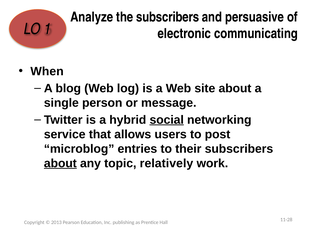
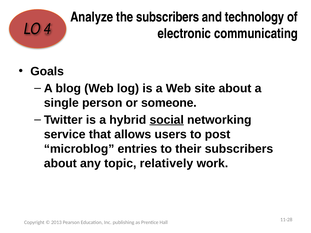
persuasive: persuasive -> technology (255, 17)
1: 1 -> 4 (47, 29)
When: When -> Goals (47, 71)
message: message -> someone (169, 103)
about underline: present -> none (60, 163)
